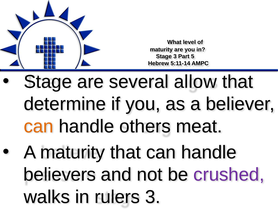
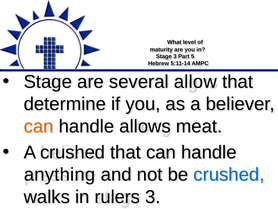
others: others -> allows (145, 126)
A maturity: maturity -> crushed (73, 152)
believers: believers -> anything (60, 174)
crushed colour: purple -> blue (229, 174)
